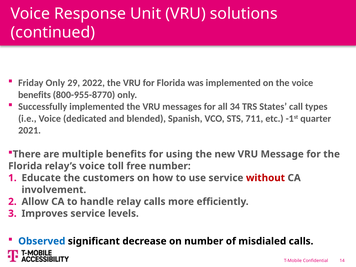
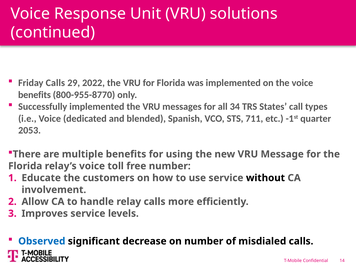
Friday Only: Only -> Calls (55, 83)
2021: 2021 -> 2053 (30, 130)
without colour: red -> black (265, 178)
